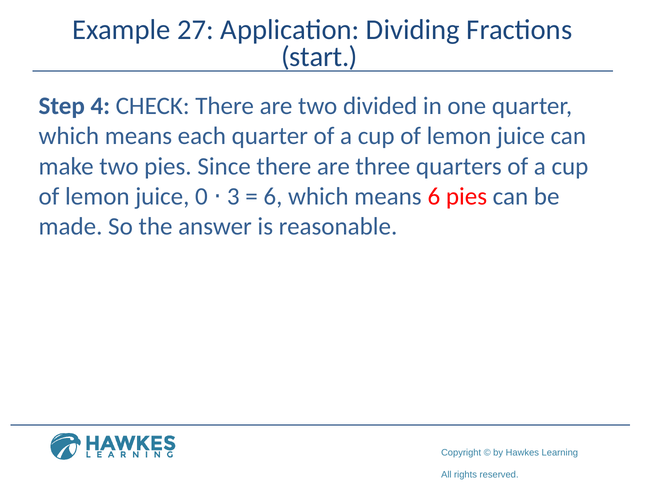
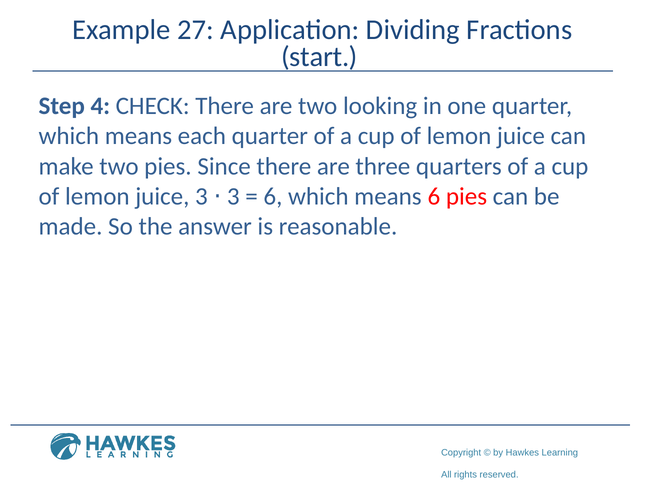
divided: divided -> looking (380, 106)
juice 0: 0 -> 3 (201, 196)
